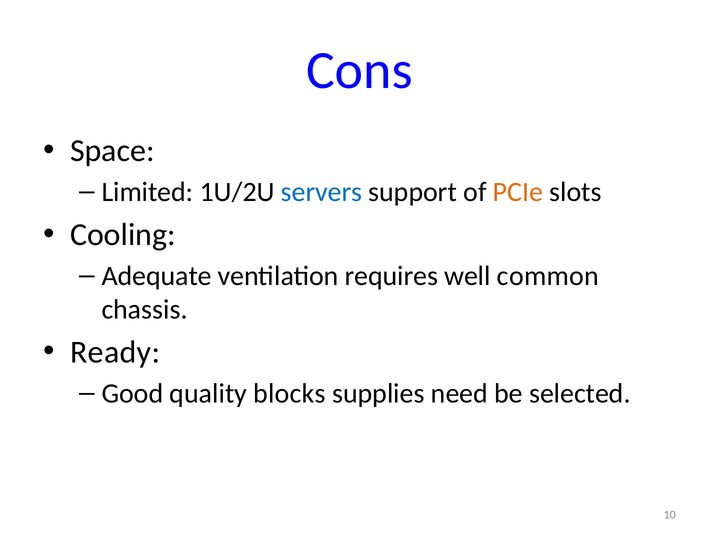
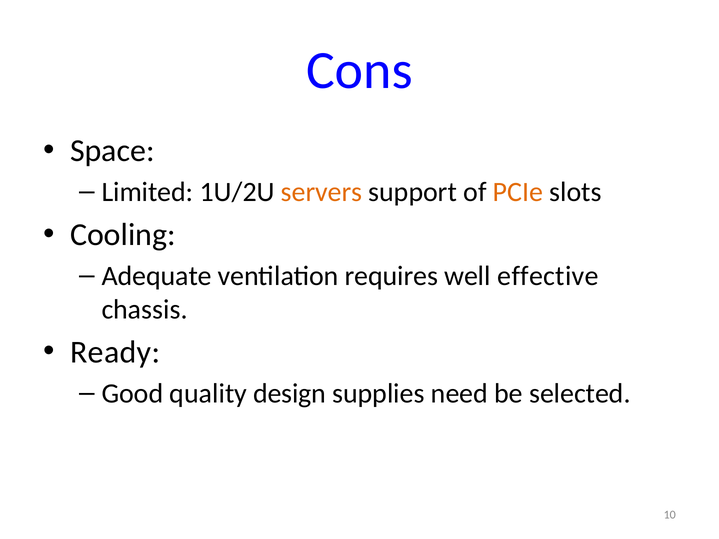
servers colour: blue -> orange (322, 192)
common: common -> effective (548, 276)
blocks: blocks -> design (290, 394)
